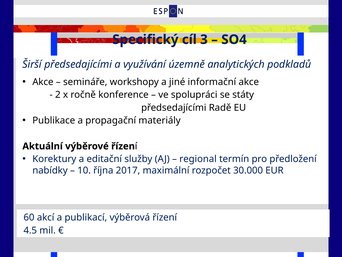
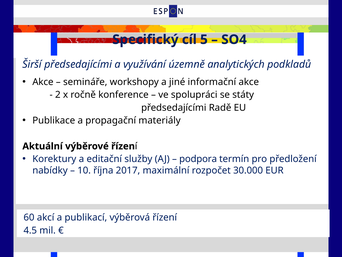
3: 3 -> 5 (204, 40)
regional: regional -> podpora (198, 159)
